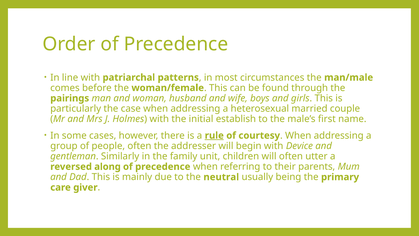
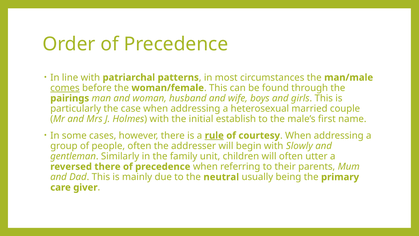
comes underline: none -> present (65, 88)
Device: Device -> Slowly (299, 146)
reversed along: along -> there (107, 166)
